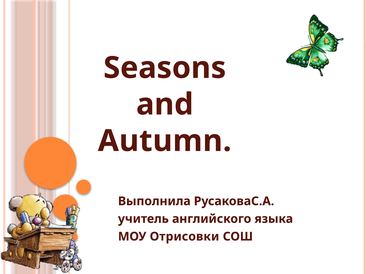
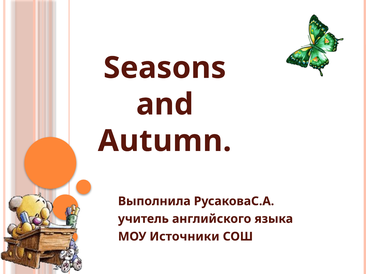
Отрисовки: Отрисовки -> Источники (185, 237)
